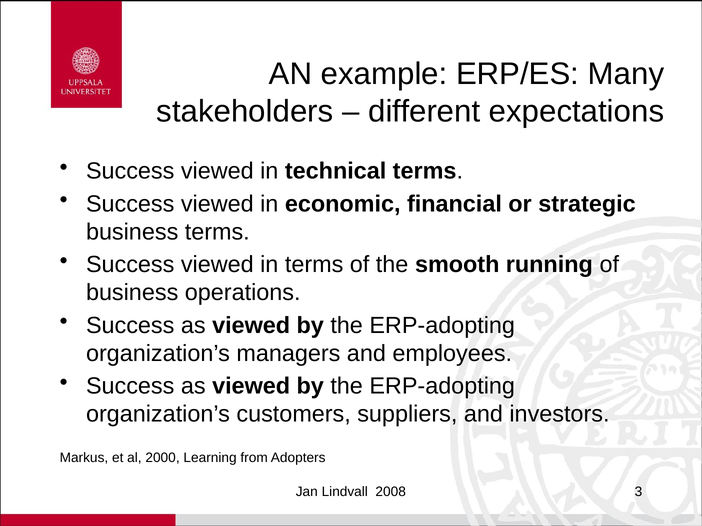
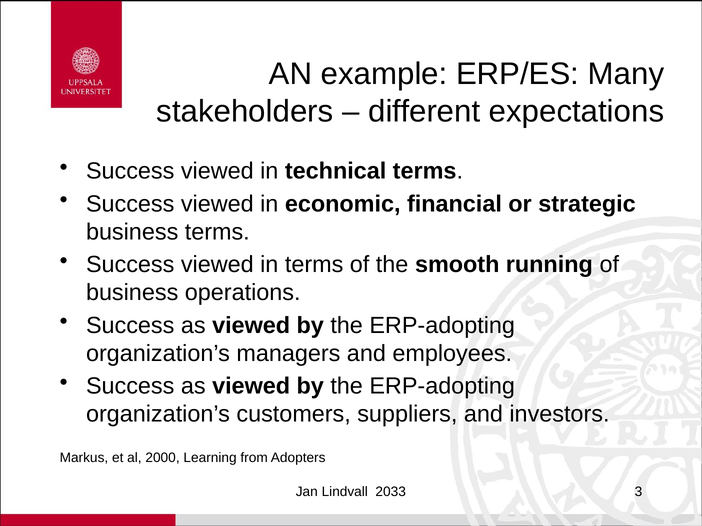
2008: 2008 -> 2033 (391, 492)
